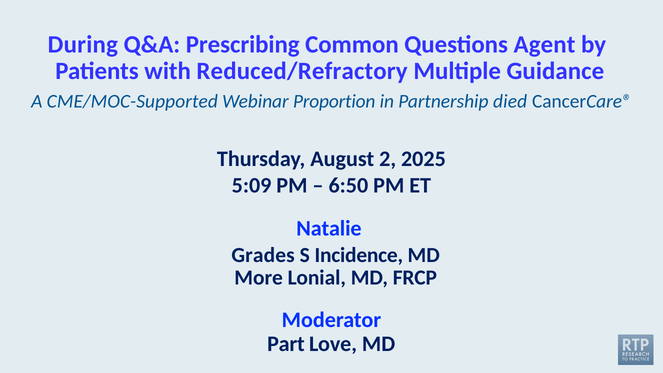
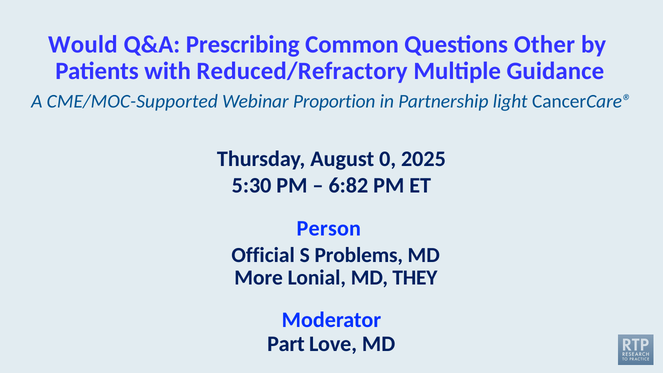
During: During -> Would (83, 45)
Agent: Agent -> Other (544, 45)
died: died -> light (510, 101)
2: 2 -> 0 (388, 159)
5:09: 5:09 -> 5:30 (252, 185)
6:50: 6:50 -> 6:82 (348, 185)
Natalie: Natalie -> Person (329, 229)
Grades: Grades -> Official (263, 255)
Incidence: Incidence -> Problems (359, 255)
FRCP: FRCP -> THEY (415, 278)
